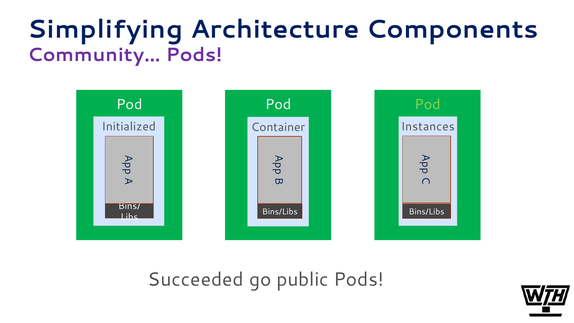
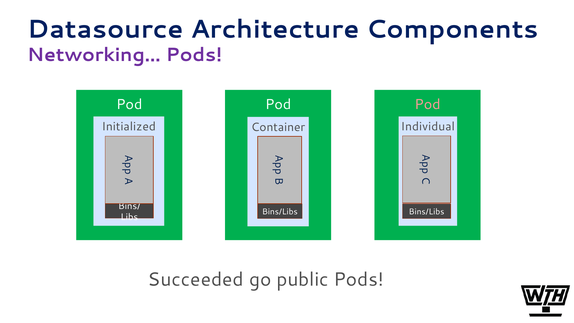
Simplifying: Simplifying -> Datasource (105, 29)
Community…: Community… -> Networking… (94, 55)
Pod colour: light green -> pink (427, 104)
Instances: Instances -> Individual (428, 127)
